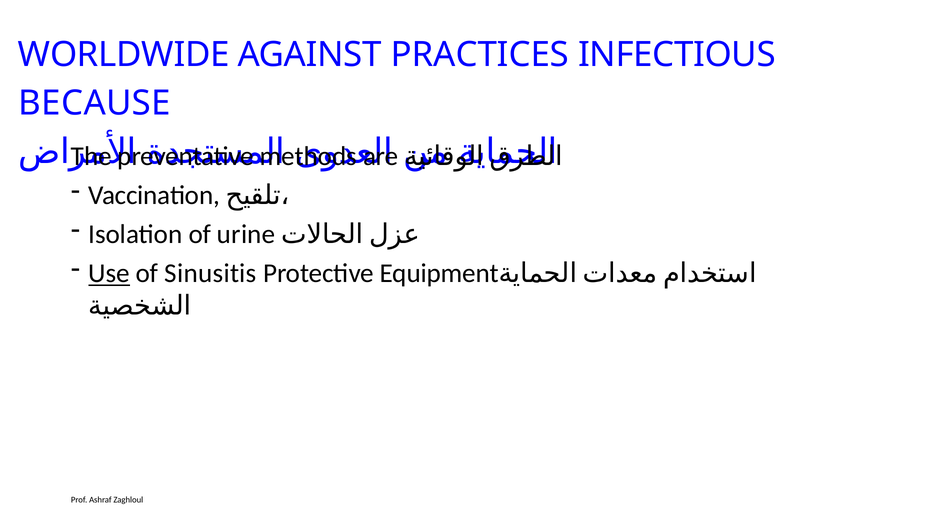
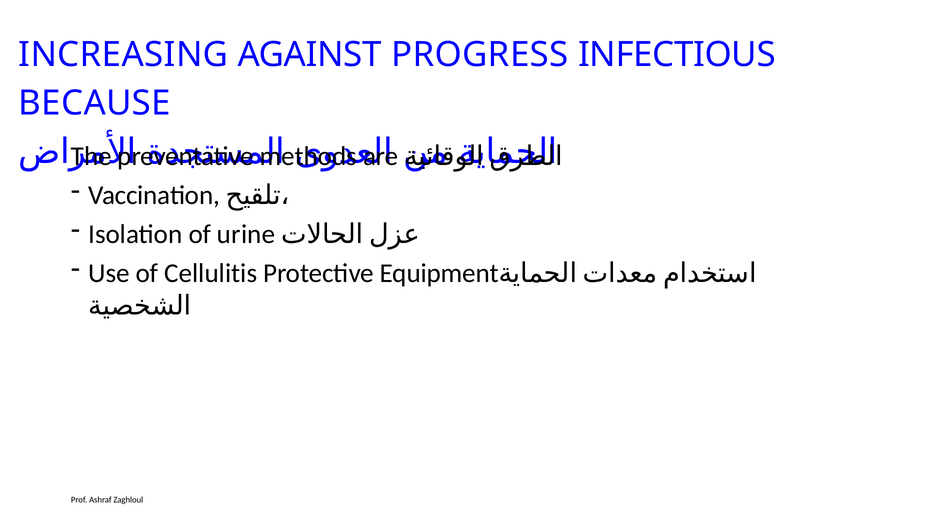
WORLDWIDE: WORLDWIDE -> INCREASING (123, 55)
PRACTICES: PRACTICES -> PROGRESS (480, 55)
Use underline: present -> none (109, 273)
Sinusitis: Sinusitis -> Cellulitis (211, 273)
